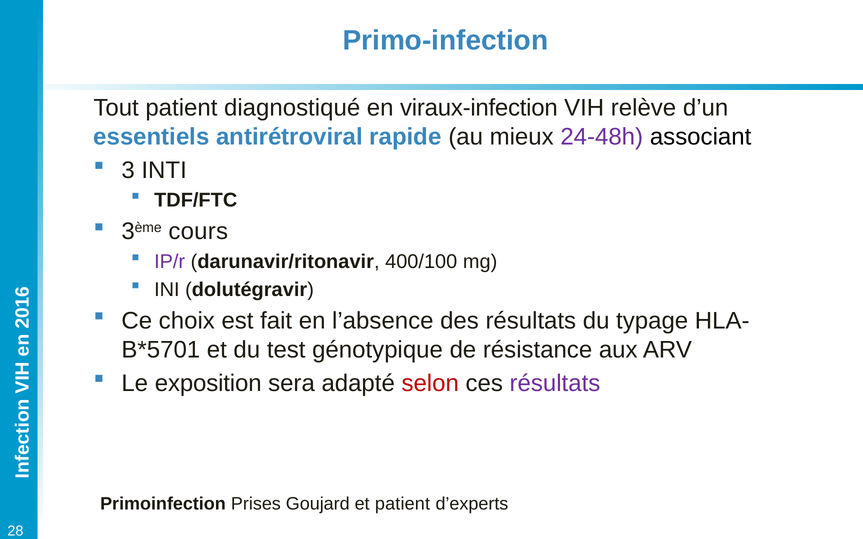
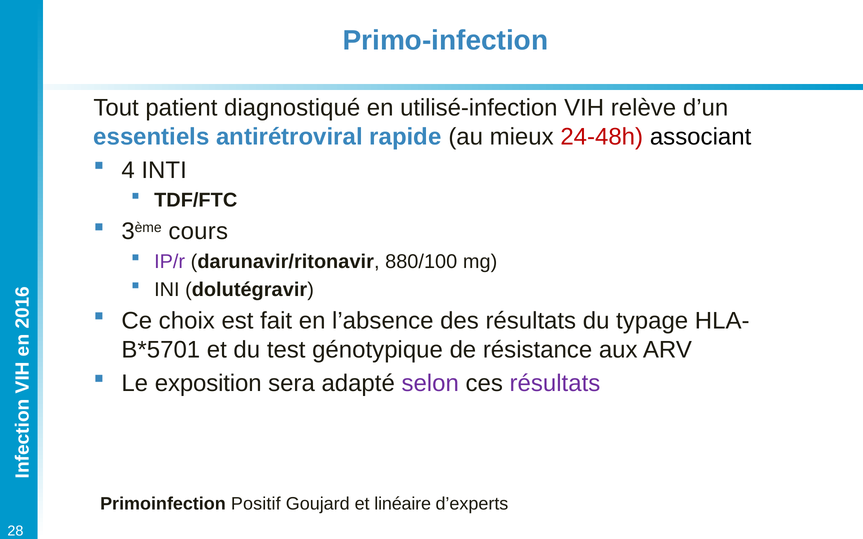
viraux-infection: viraux-infection -> utilisé-infection (479, 108)
24-48h colour: purple -> red (602, 137)
3: 3 -> 4 (128, 170)
400/100: 400/100 -> 880/100 (421, 262)
selon colour: red -> purple (430, 383)
Prises: Prises -> Positif (256, 504)
et patient: patient -> linéaire (403, 504)
